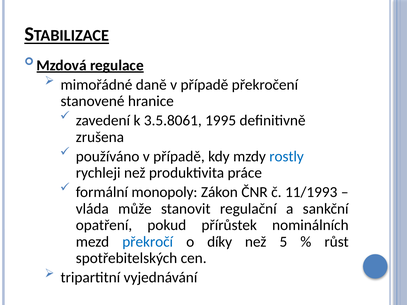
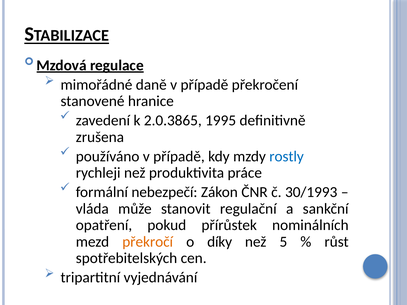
3.5.8061: 3.5.8061 -> 2.0.3865 (173, 121)
monopoly: monopoly -> nebezpečí (164, 192)
11/1993: 11/1993 -> 30/1993 (311, 192)
překročí colour: blue -> orange (148, 242)
